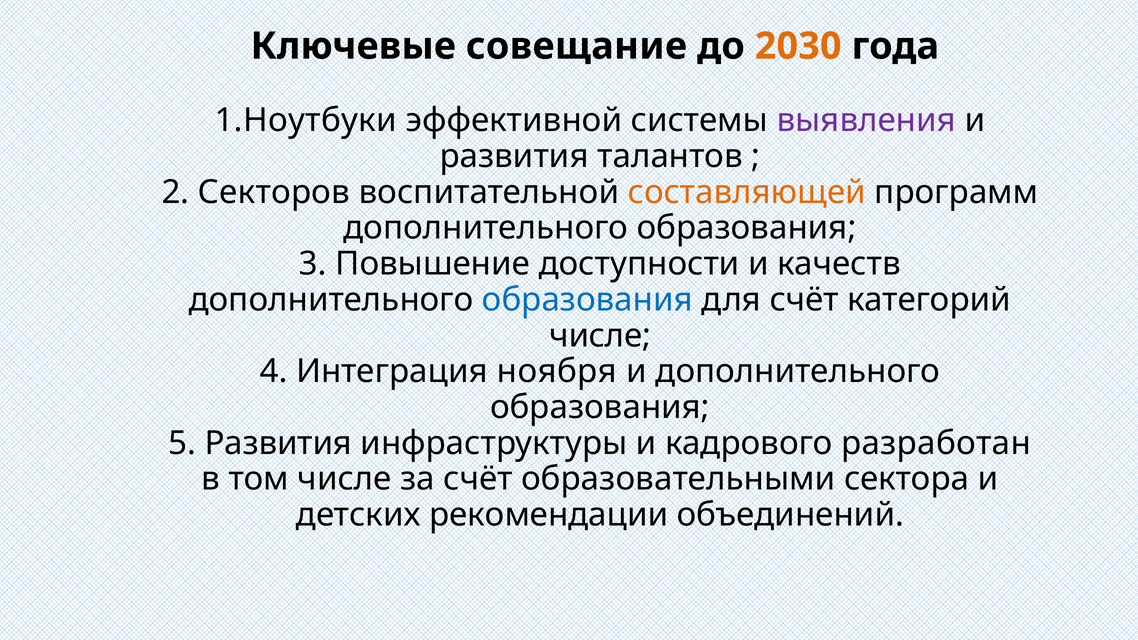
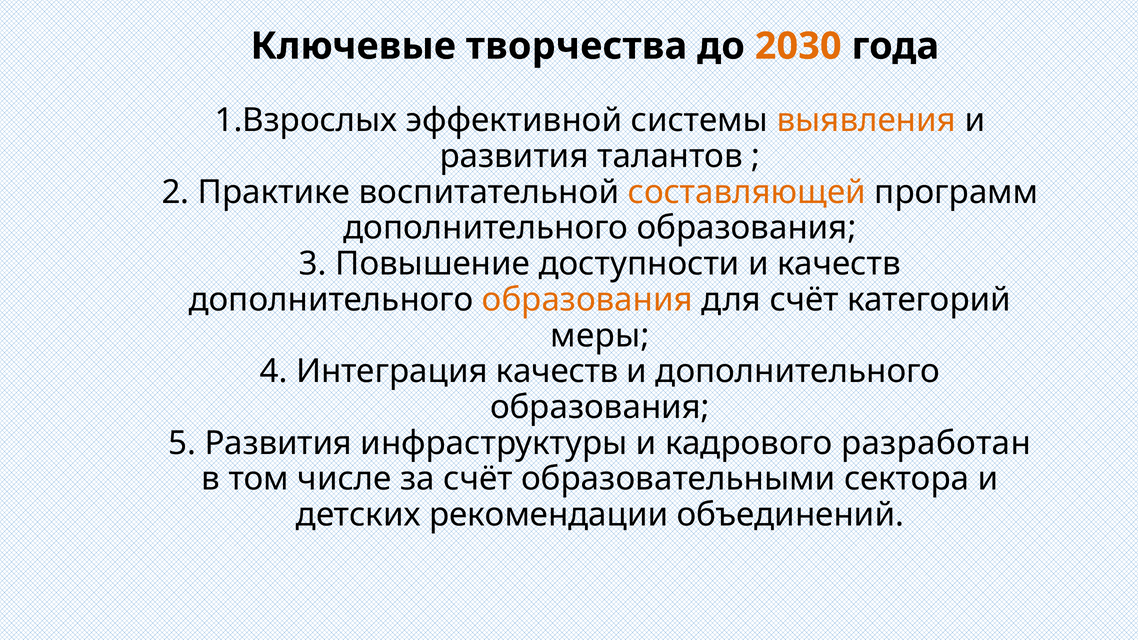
совещание: совещание -> творчества (576, 46)
1.Ноутбуки: 1.Ноутбуки -> 1.Взрослых (306, 120)
выявления colour: purple -> orange (866, 120)
Секторов: Секторов -> Практике (274, 192)
образования colour: blue -> orange (587, 300)
числе: числе -> меры (600, 336)
Интеграция ноября: ноября -> качеств (557, 371)
